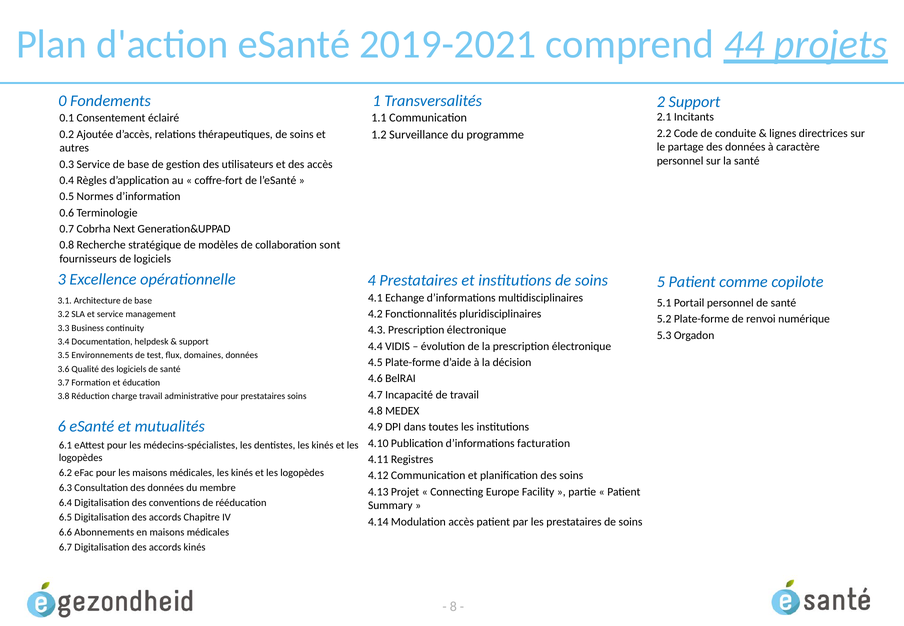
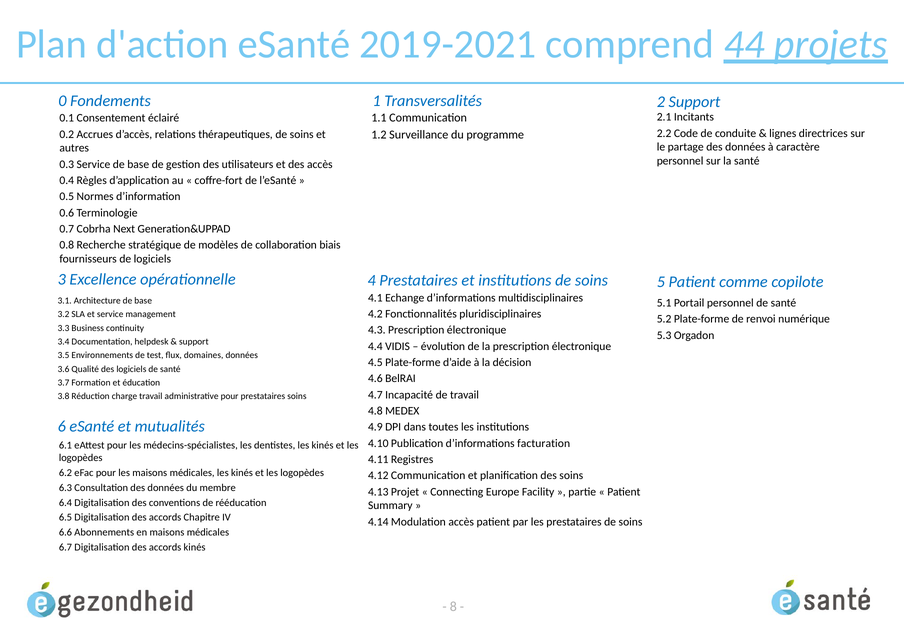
Ajoutée: Ajoutée -> Accrues (95, 134)
sont: sont -> biais (330, 245)
